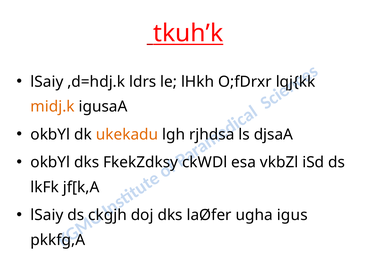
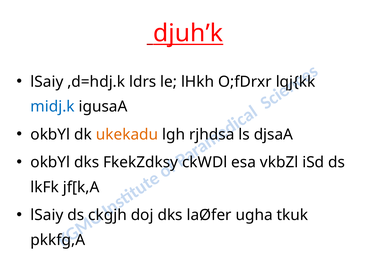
tkuh’k: tkuh’k -> djuh’k (188, 33)
midj.k colour: orange -> blue (53, 107)
igus: igus -> tkuk (292, 216)
